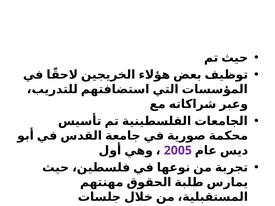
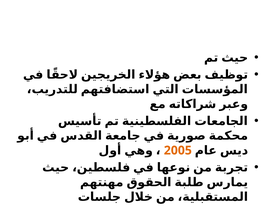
2005 colour: purple -> orange (178, 151)
